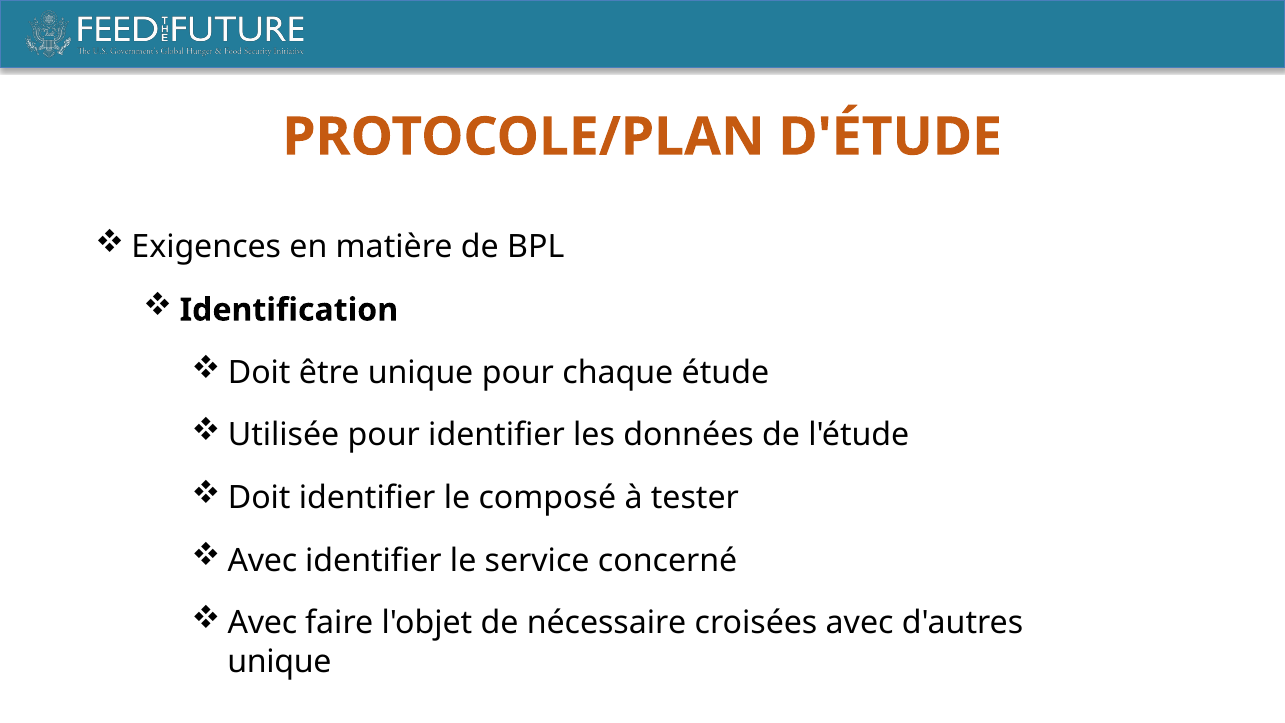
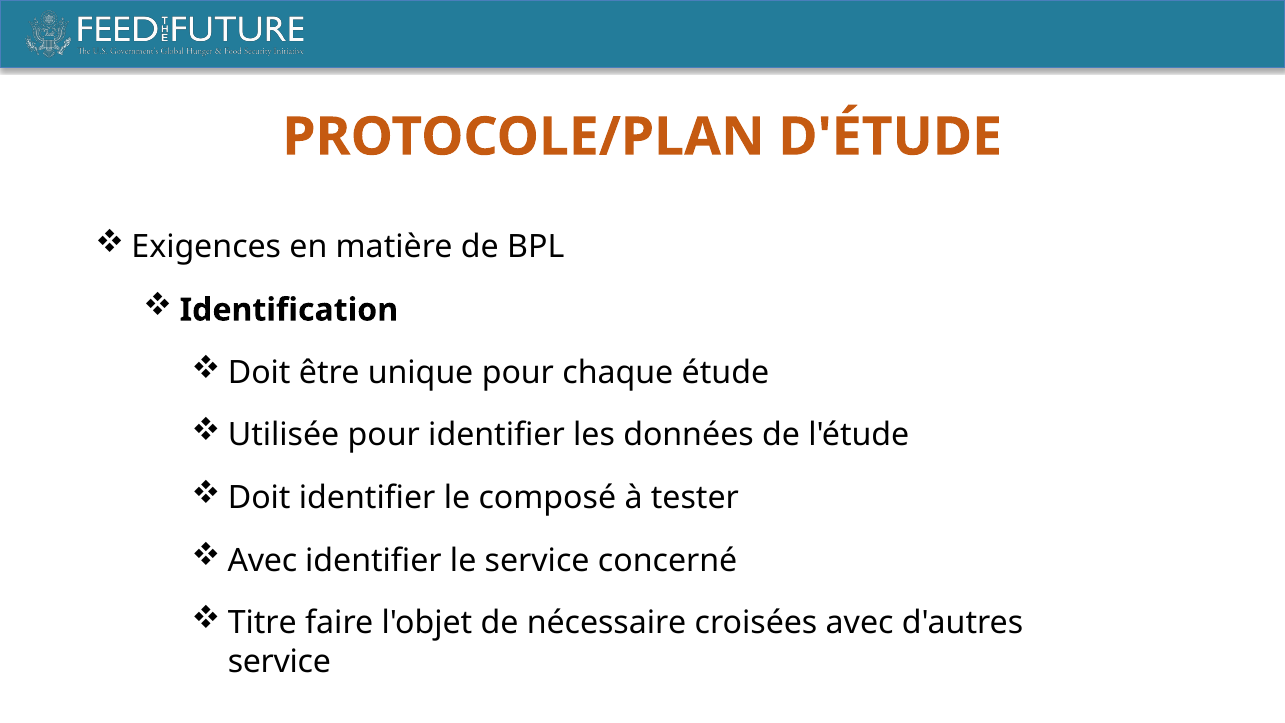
Avec: Avec -> Titre (262, 623)
unique: unique -> service (279, 662)
